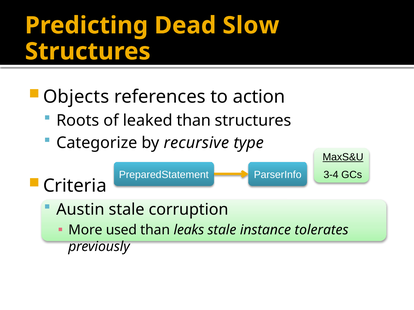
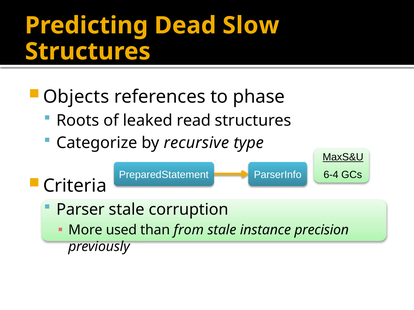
action: action -> phase (259, 97)
leaked than: than -> read (194, 121)
3-4: 3-4 -> 6-4 (331, 175)
Austin: Austin -> Parser (80, 210)
leaks: leaks -> from (189, 230)
tolerates: tolerates -> precision (322, 230)
